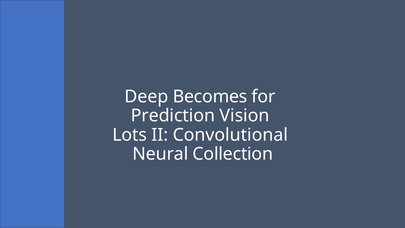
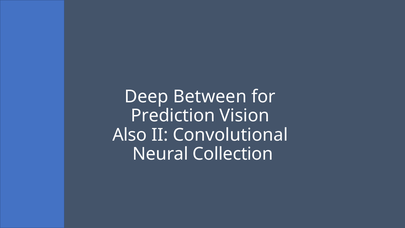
Becomes: Becomes -> Between (210, 97)
Lots: Lots -> Also (130, 135)
